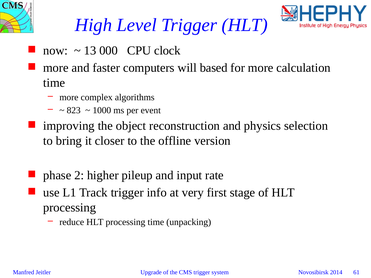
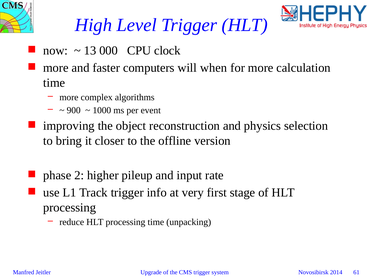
based: based -> when (214, 68)
823: 823 -> 900 (74, 110)
